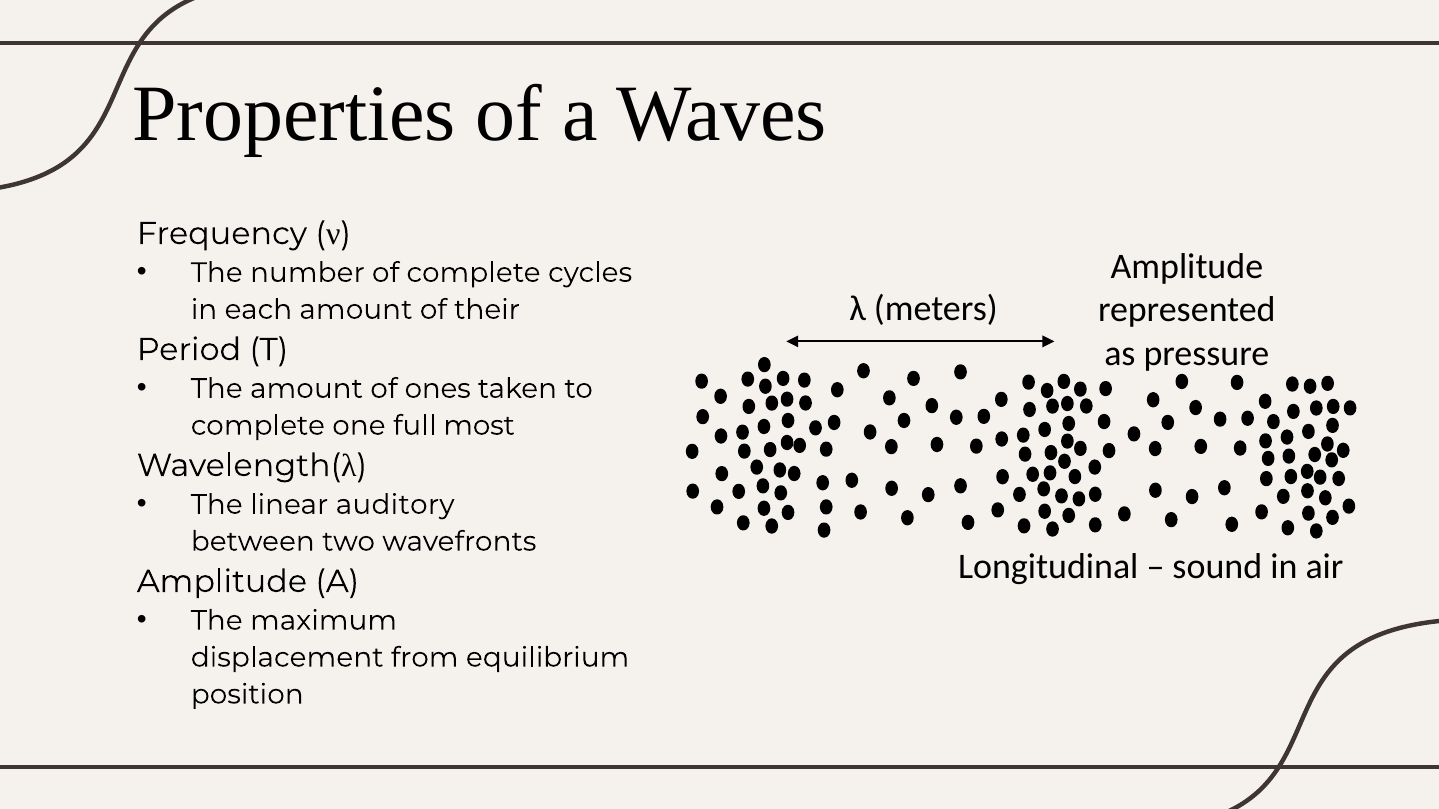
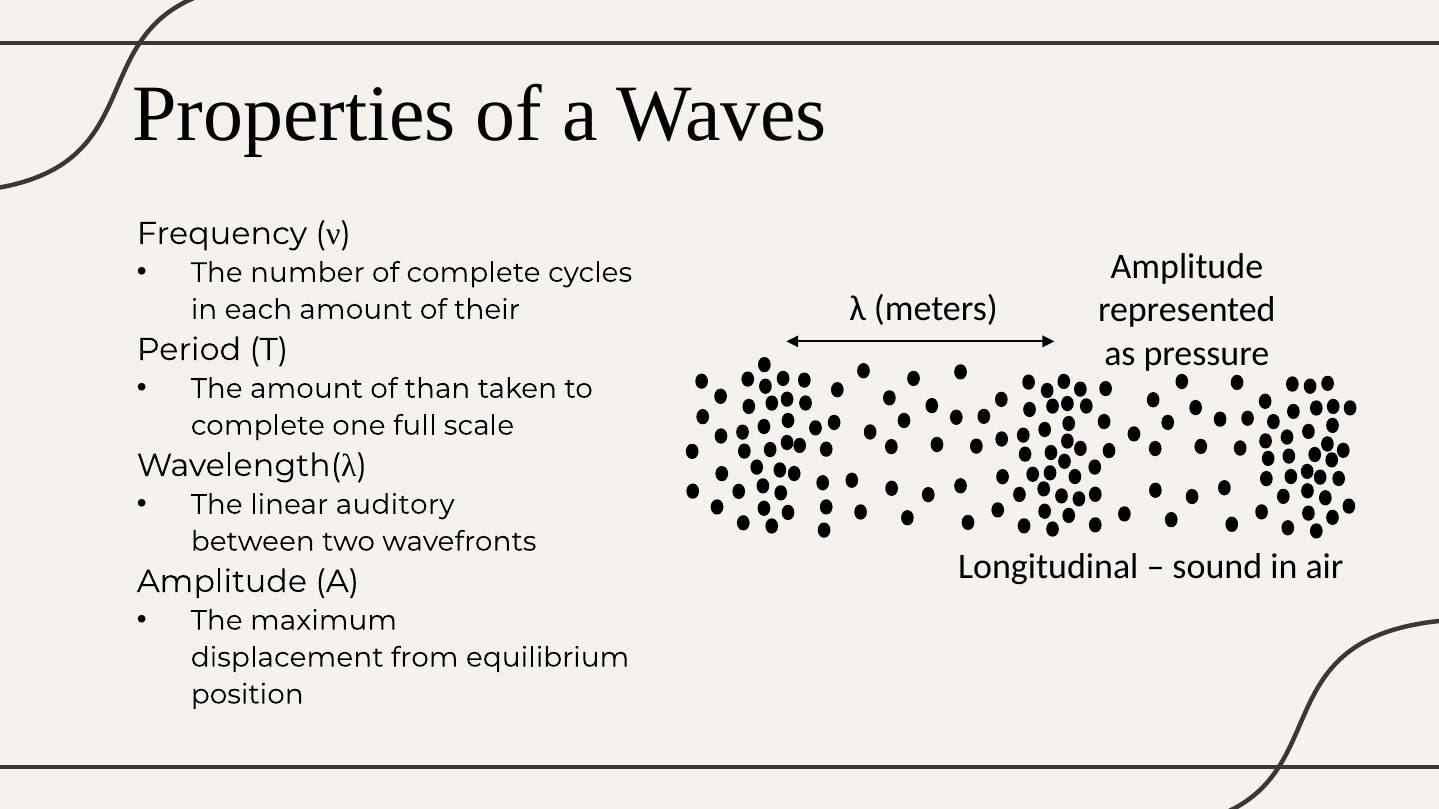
ones: ones -> than (438, 389)
most: most -> scale (479, 426)
